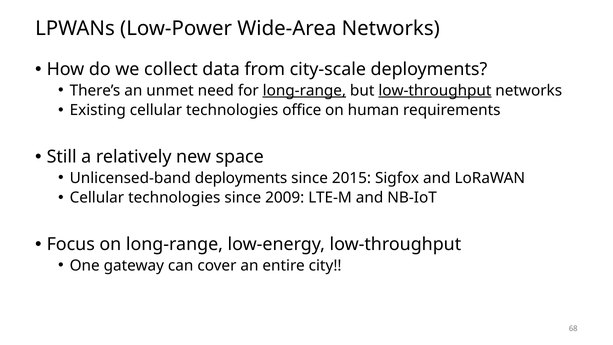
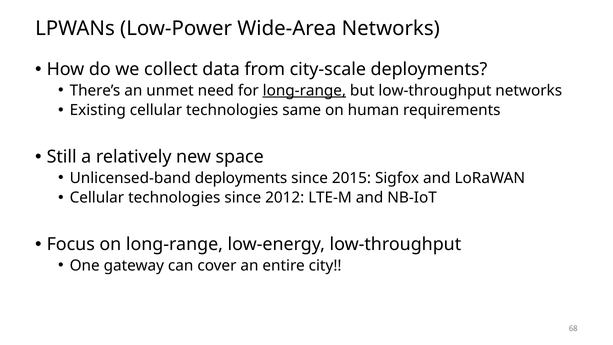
low-throughput underline: present -> none (435, 90)
office: office -> same (302, 110)
2009: 2009 -> 2012 (285, 198)
